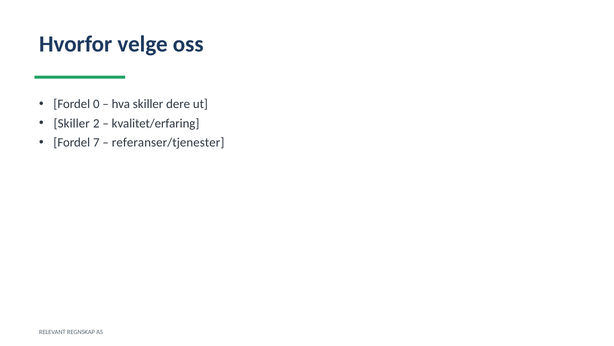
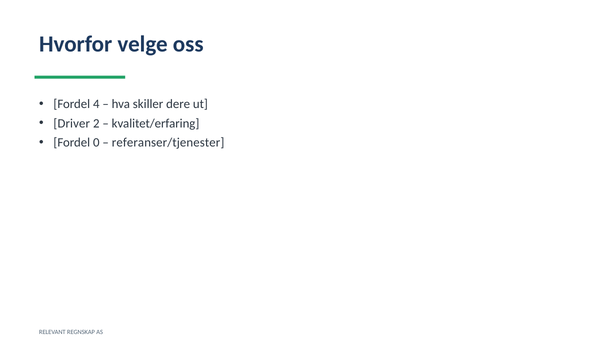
0: 0 -> 4 (96, 104)
Skiller: Skiller -> Driver (72, 123)
7: 7 -> 0 (96, 142)
